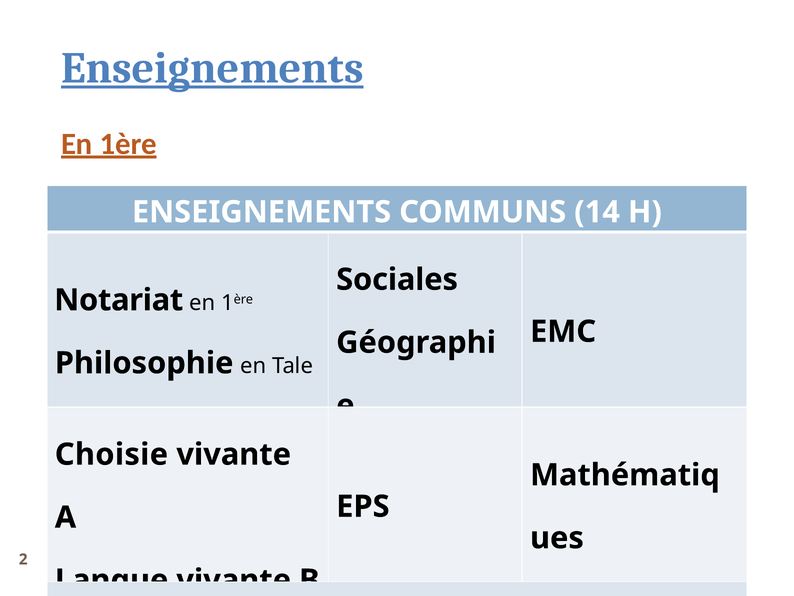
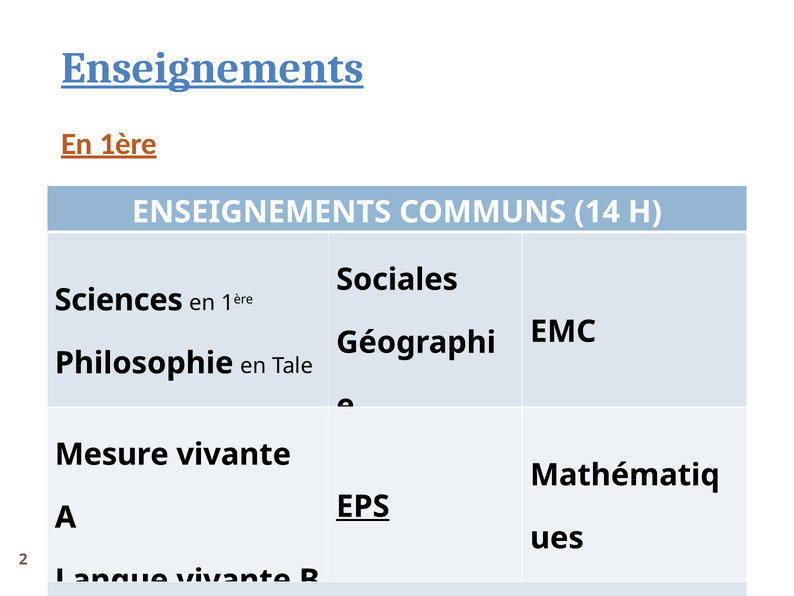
Notariat: Notariat -> Sciences (119, 300)
Choisie: Choisie -> Mesure (112, 454)
EPS underline: none -> present (363, 506)
